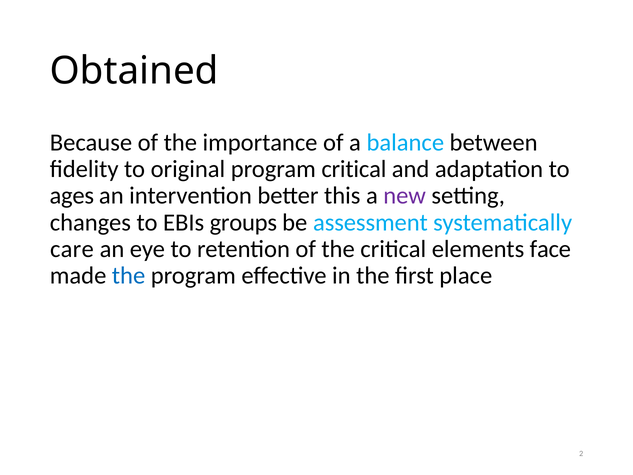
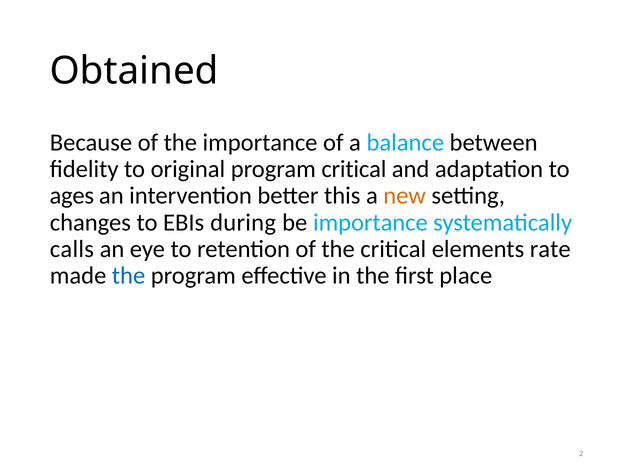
new colour: purple -> orange (405, 196)
groups: groups -> during (243, 222)
be assessment: assessment -> importance (370, 222)
care: care -> calls (72, 249)
face: face -> rate (550, 249)
